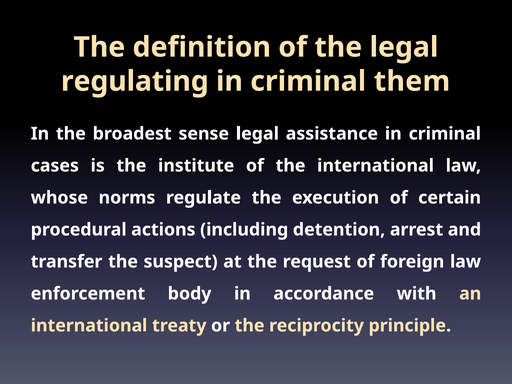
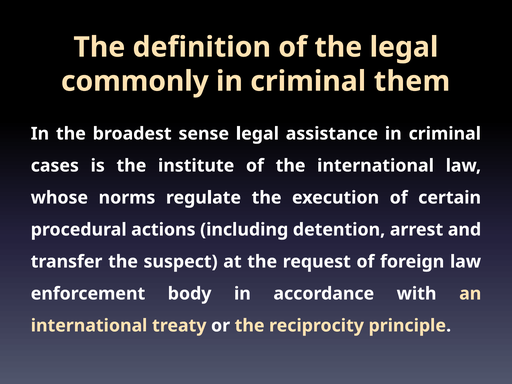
regulating: regulating -> commonly (135, 81)
